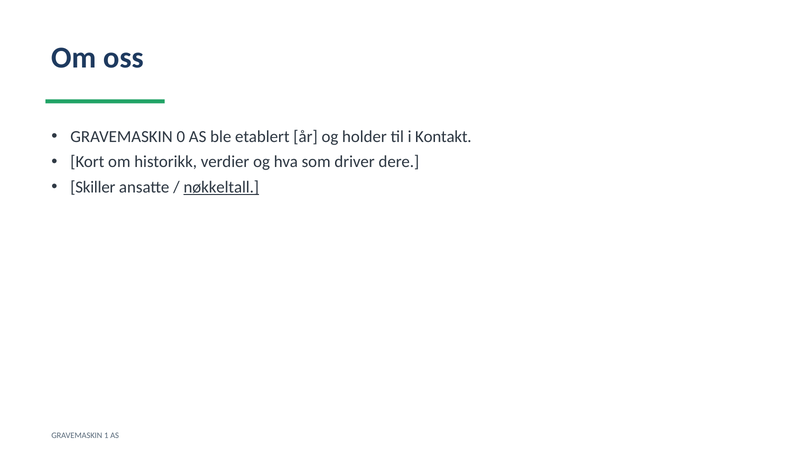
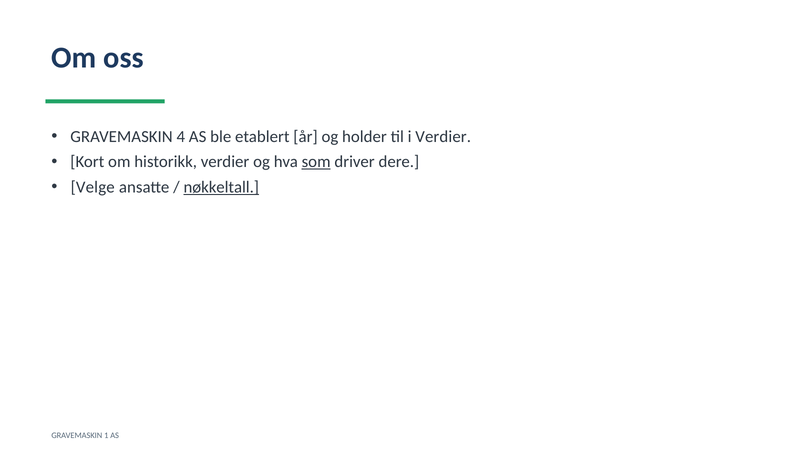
0: 0 -> 4 (181, 137)
i Kontakt: Kontakt -> Verdier (443, 137)
som underline: none -> present (316, 162)
Skiller: Skiller -> Velge (93, 187)
